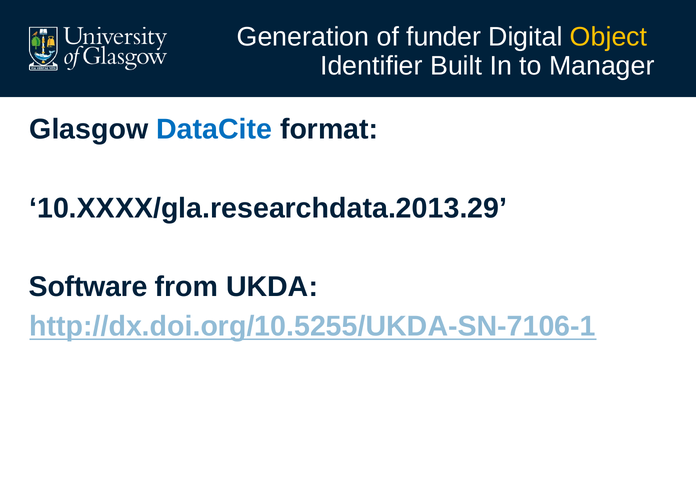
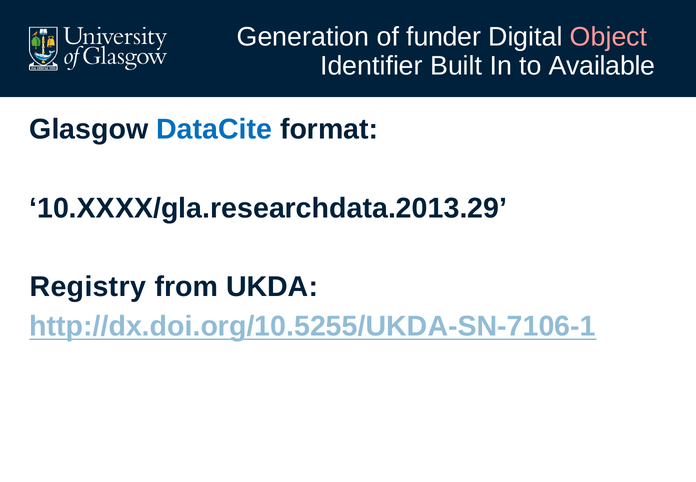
Object colour: yellow -> pink (609, 37)
Manager: Manager -> Available (602, 66)
Software: Software -> Registry (88, 287)
